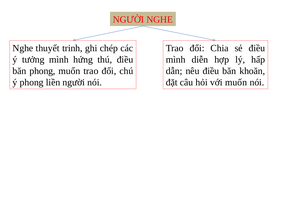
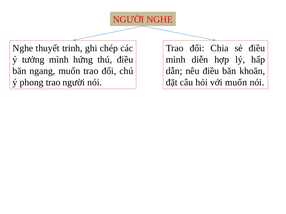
băn phong: phong -> ngang (42, 71)
phong liền: liền -> trao (53, 83)
